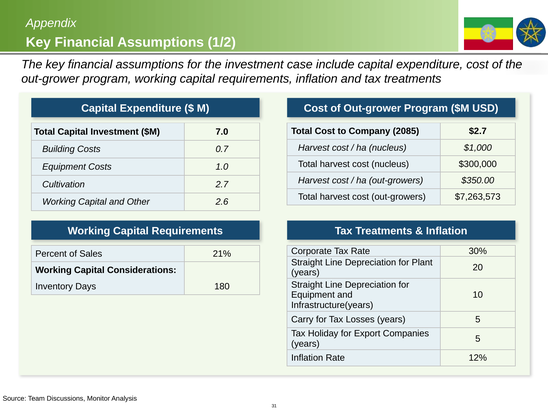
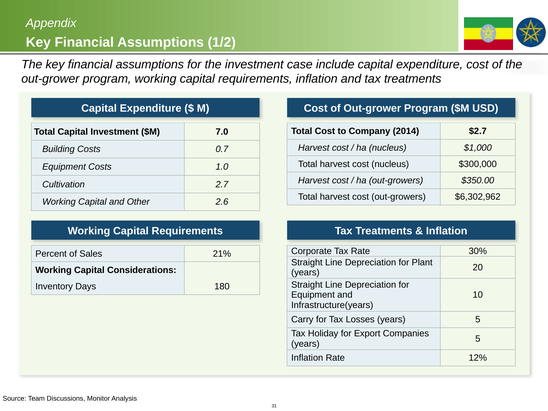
2085: 2085 -> 2014 (406, 131)
$7,263,573: $7,263,573 -> $6,302,962 (478, 197)
